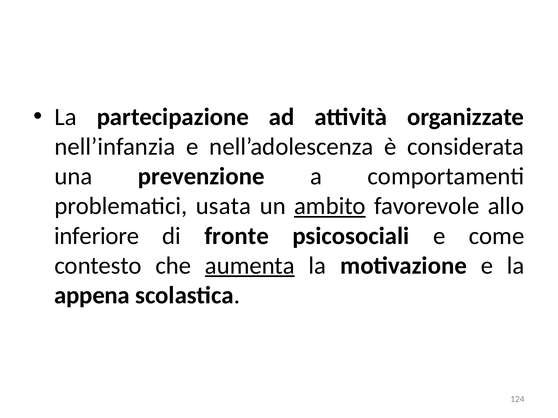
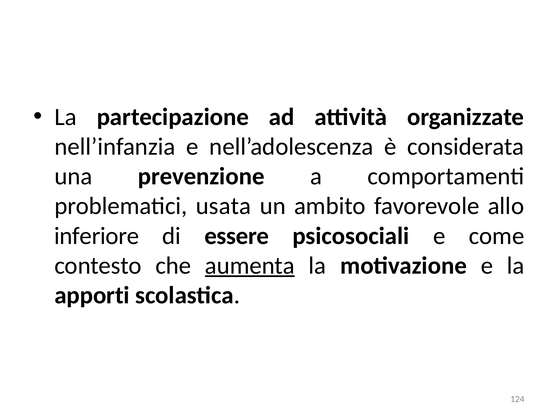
ambito underline: present -> none (330, 206)
fronte: fronte -> essere (237, 236)
appena: appena -> apporti (92, 296)
